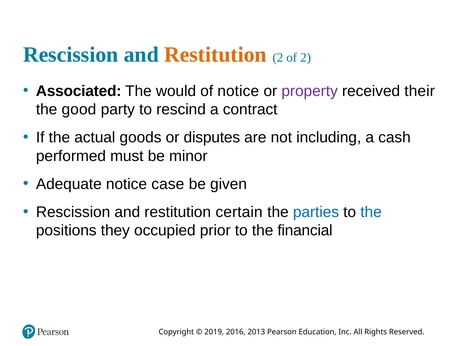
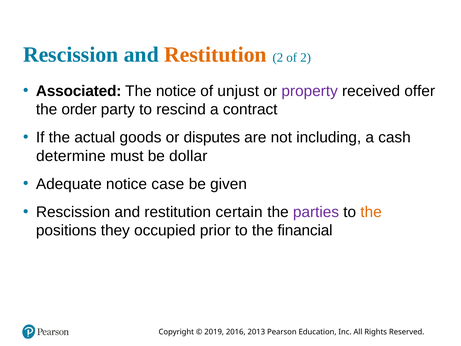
The would: would -> notice (176, 91)
of notice: notice -> unjust (238, 91)
their: their -> offer (420, 91)
good: good -> order (79, 109)
performed: performed -> determine (71, 156)
minor: minor -> dollar (188, 156)
parties colour: blue -> purple (316, 212)
the colour: blue -> orange (371, 212)
